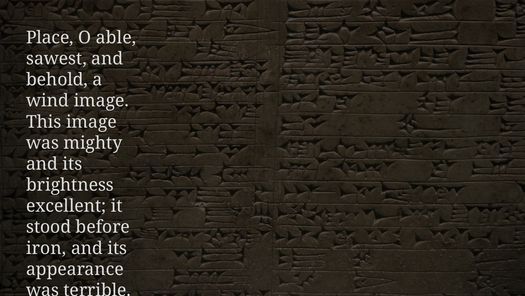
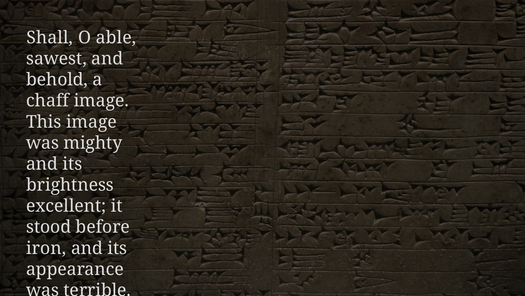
Place: Place -> Shall (50, 38)
wind: wind -> chaff (48, 101)
